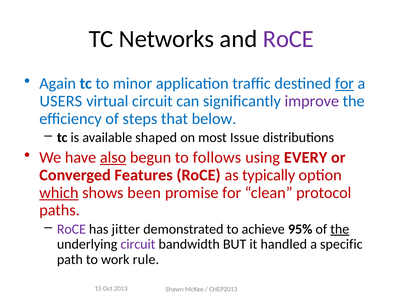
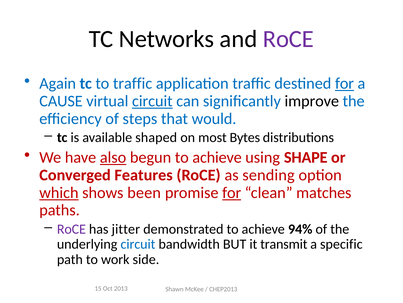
to minor: minor -> traffic (133, 83)
USERS: USERS -> CAUSE (61, 101)
circuit underline: none -> present (152, 101)
improve colour: purple -> black (312, 101)
below: below -> would (214, 118)
Issue: Issue -> Bytes (245, 137)
begun to follows: follows -> achieve (217, 157)
EVERY: EVERY -> SHAPE (306, 157)
typically: typically -> sending (269, 175)
for underline: none -> present (232, 192)
protocol: protocol -> matches (324, 192)
95%: 95% -> 94% (300, 229)
the underline: present -> none (340, 229)
circuit colour: purple -> blue (138, 244)
handled: handled -> transmit (284, 244)
rule: rule -> side (146, 259)
